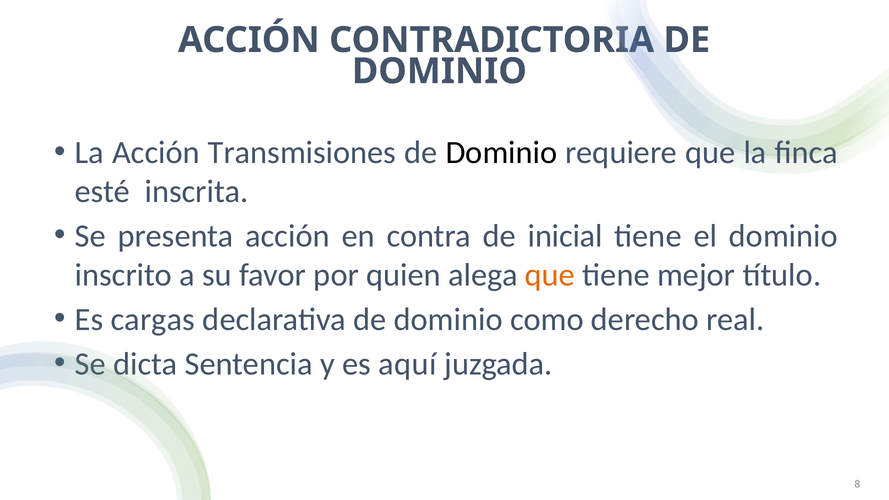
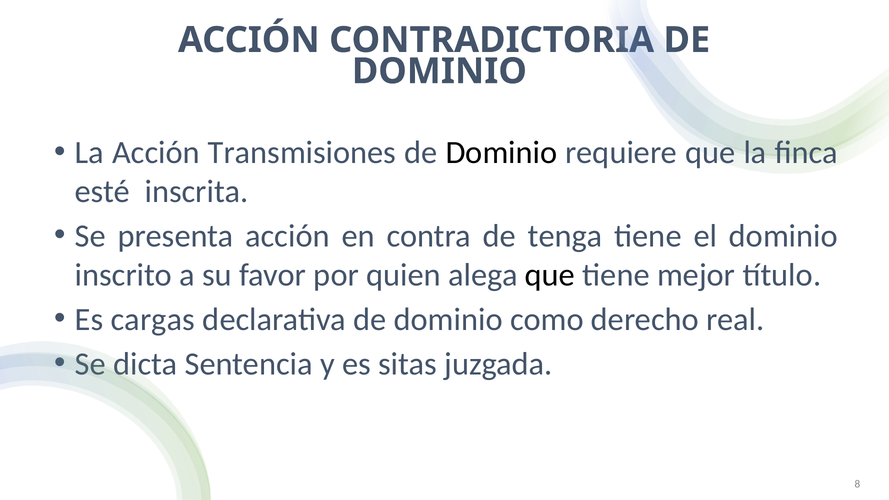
inicial: inicial -> tenga (565, 236)
que colour: orange -> black (550, 275)
aquí: aquí -> sitas (408, 364)
